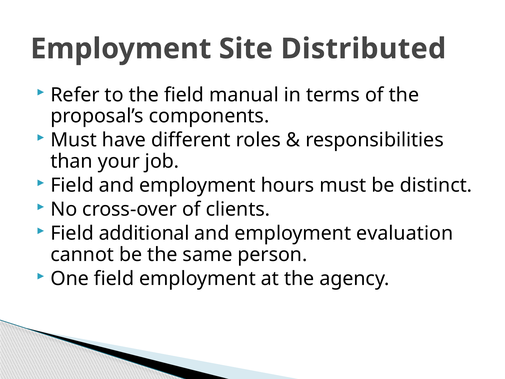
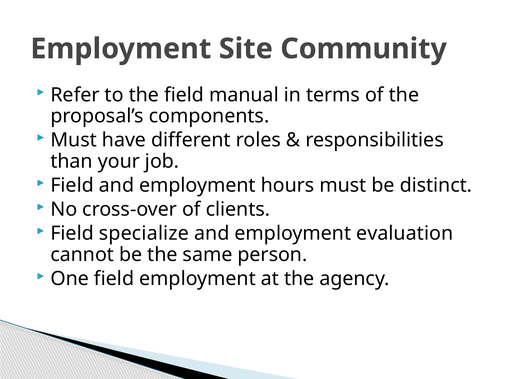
Distributed: Distributed -> Community (364, 49)
additional: additional -> specialize (144, 233)
